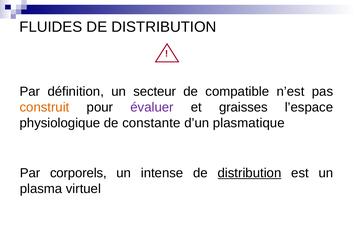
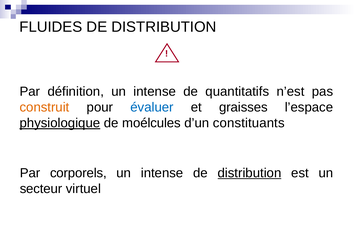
définition un secteur: secteur -> intense (155, 92)
compatible: compatible -> quantitatifs (237, 92)
évaluer colour: purple -> blue (152, 107)
physiologique underline: none -> present (60, 123)
constante: constante -> moélcules (151, 123)
plasmatique: plasmatique -> constituants (249, 123)
plasma: plasma -> secteur (41, 189)
